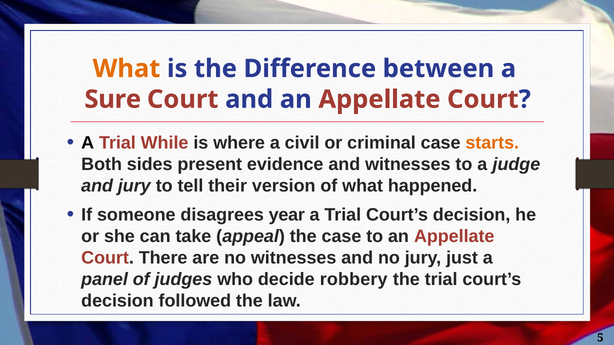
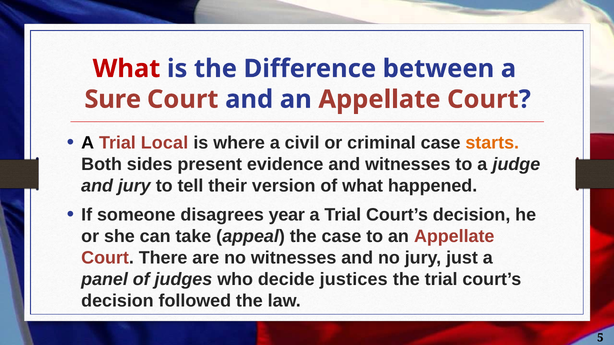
What colour: orange -> red (126, 69)
While: While -> Local (164, 143)
robbery: robbery -> justices (354, 280)
